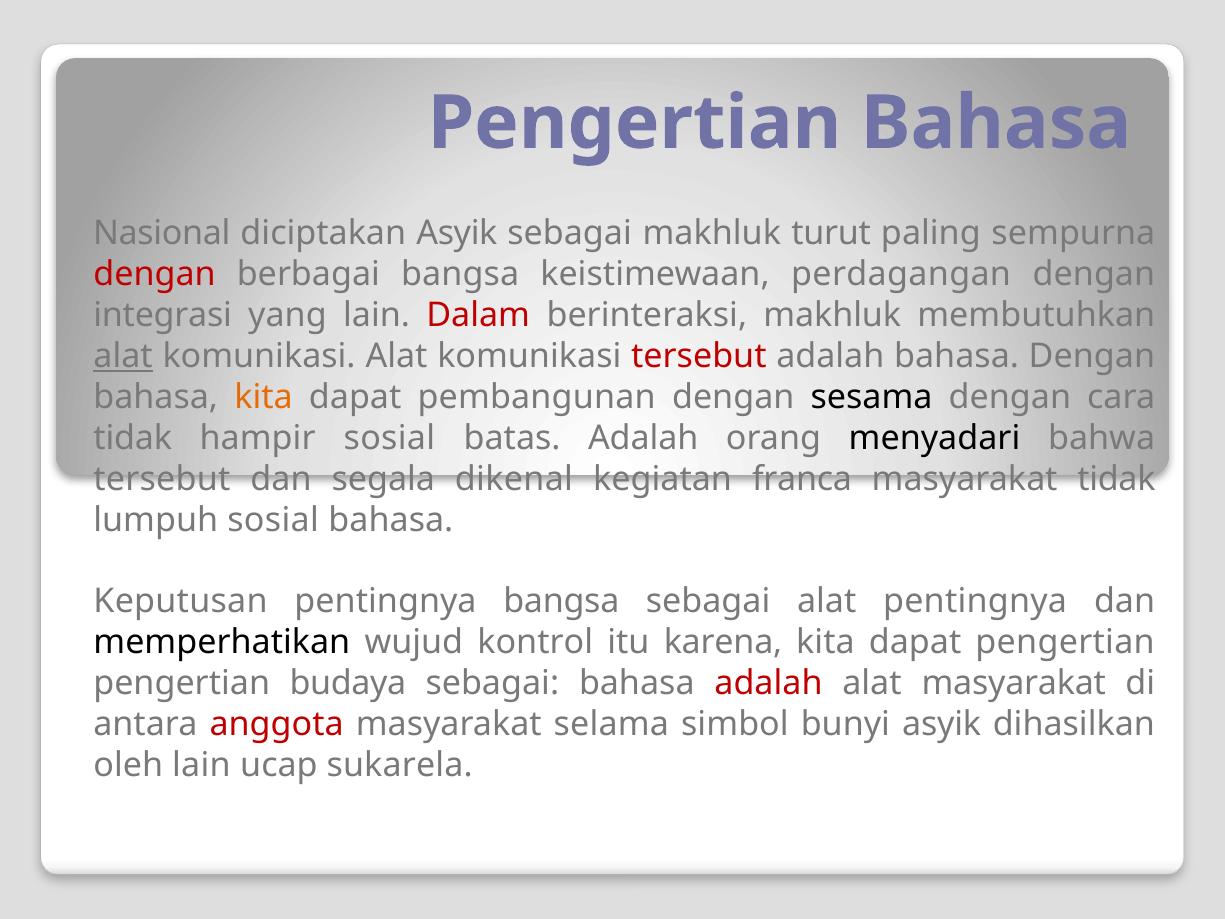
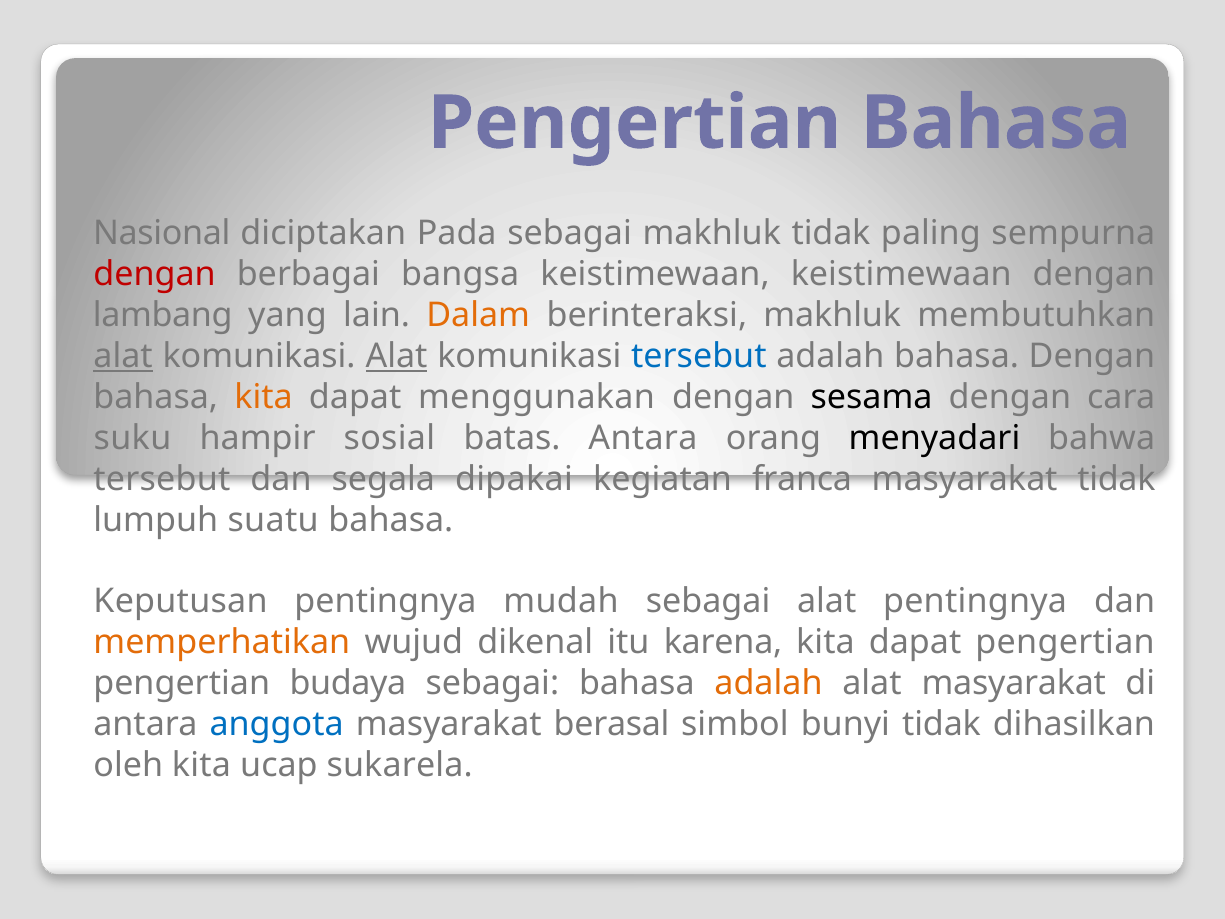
diciptakan Asyik: Asyik -> Pada (457, 233)
makhluk turut: turut -> tidak (831, 233)
keistimewaan perdagangan: perdagangan -> keistimewaan (901, 274)
integrasi: integrasi -> lambang (163, 315)
Dalam colour: red -> orange (478, 315)
Alat underline: none -> present (396, 356)
tersebut colour: red -> blue (699, 356)
pembangunan: pembangunan -> menggunakan (537, 397)
tidak: tidak -> suku (133, 438)
batas Adalah: Adalah -> Antara (643, 438)
dikenal: dikenal -> dipakai (514, 479)
lumpuh sosial: sosial -> suatu (273, 520)
pentingnya bangsa: bangsa -> mudah (561, 602)
memperhatikan colour: black -> orange (222, 642)
kontrol: kontrol -> dikenal (535, 642)
adalah colour: red -> orange (768, 683)
anggota colour: red -> blue (277, 724)
selama: selama -> berasal (612, 724)
bunyi asyik: asyik -> tidak (942, 724)
oleh lain: lain -> kita (201, 765)
